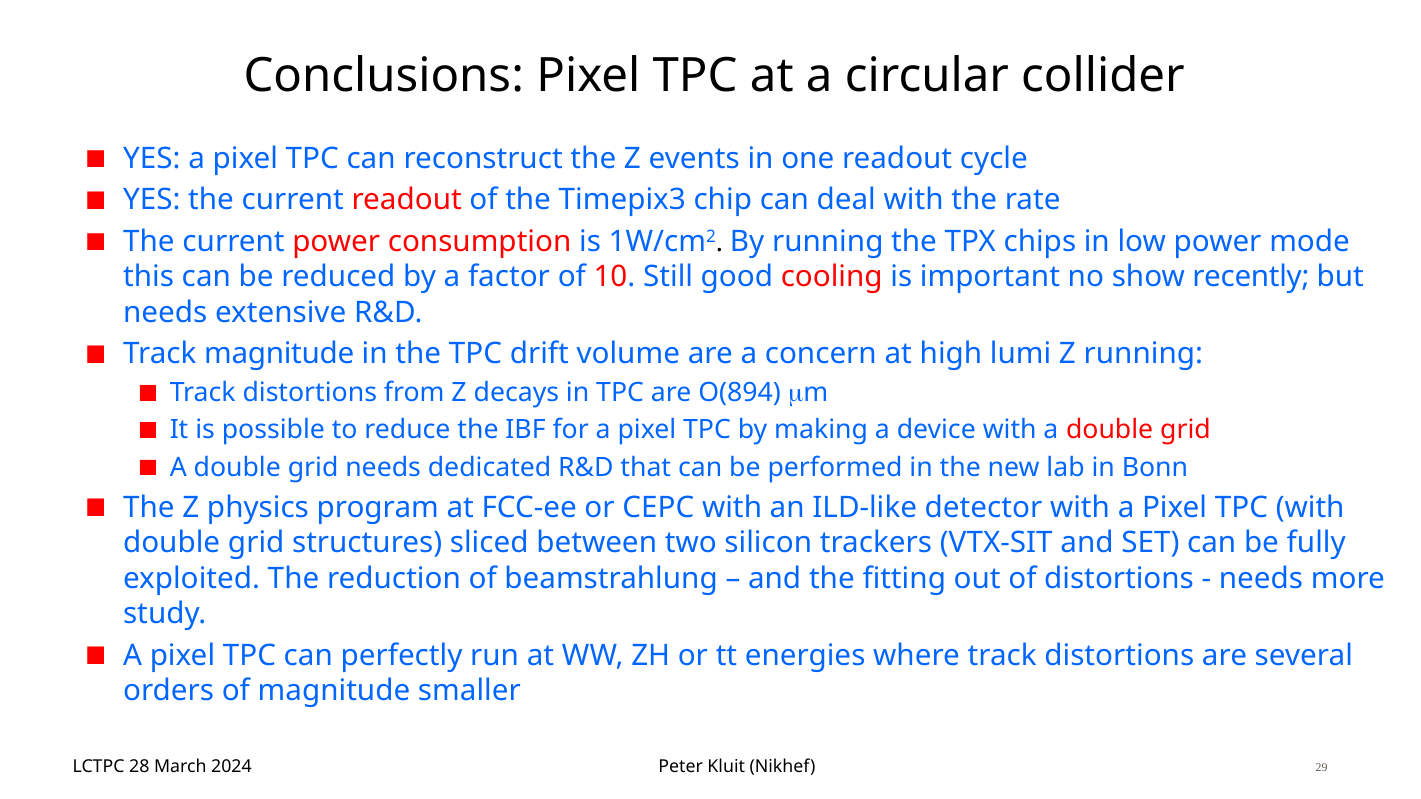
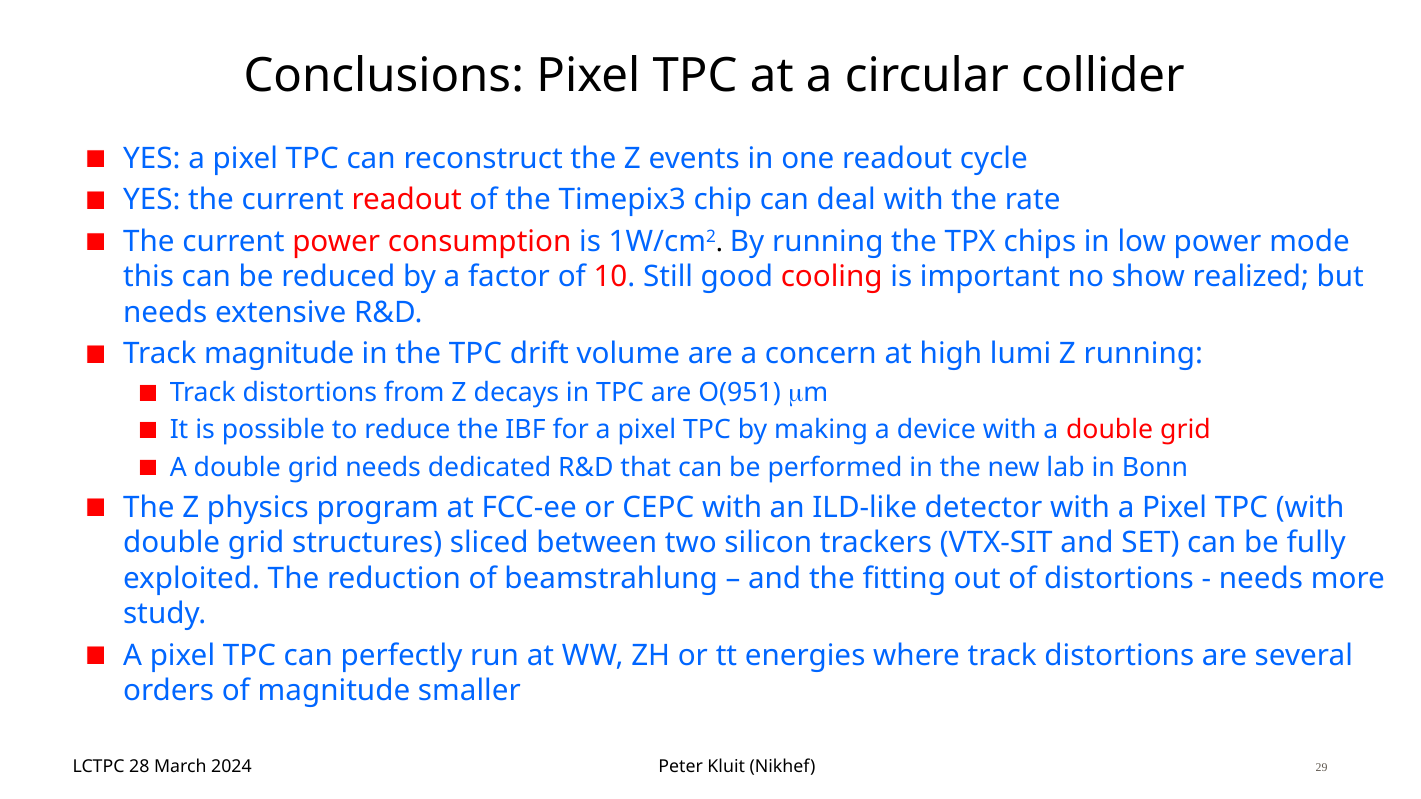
recently: recently -> realized (1251, 277)
O(894: O(894 -> O(951 (740, 393)
